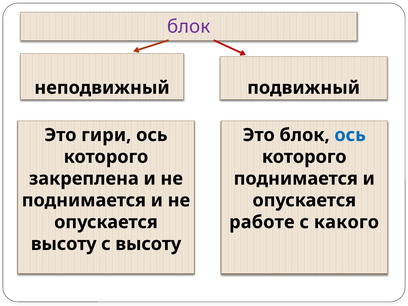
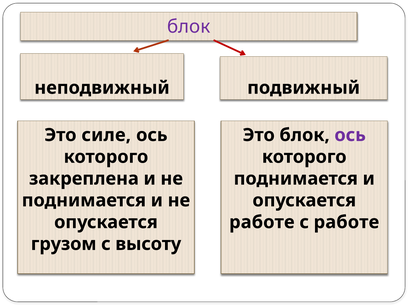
гири: гири -> силе (106, 135)
ось colour: blue -> purple (350, 135)
с какого: какого -> работе (346, 222)
высоту: высоту -> грузом (64, 244)
